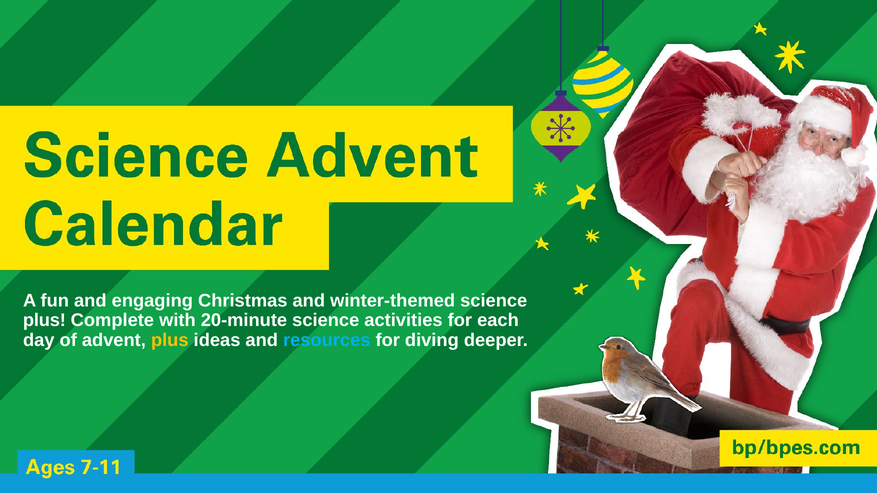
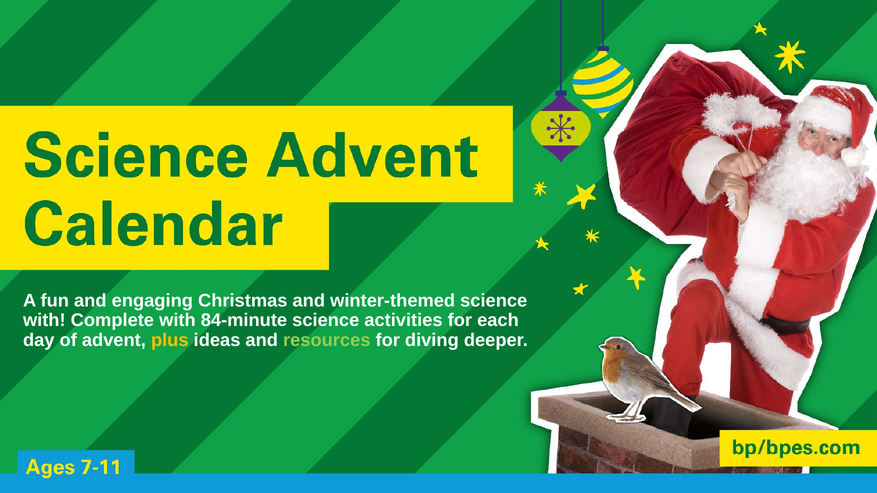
plus: plus -> with (44, 321)
20-minute: 20-minute -> 84-minute (244, 321)
resources colour: light blue -> light green (327, 340)
